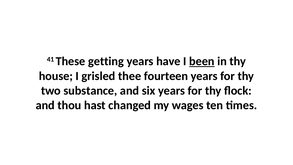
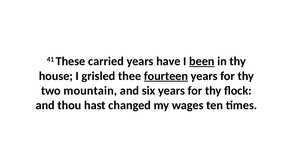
getting: getting -> carried (106, 61)
fourteen underline: none -> present (166, 76)
substance: substance -> mountain (90, 91)
